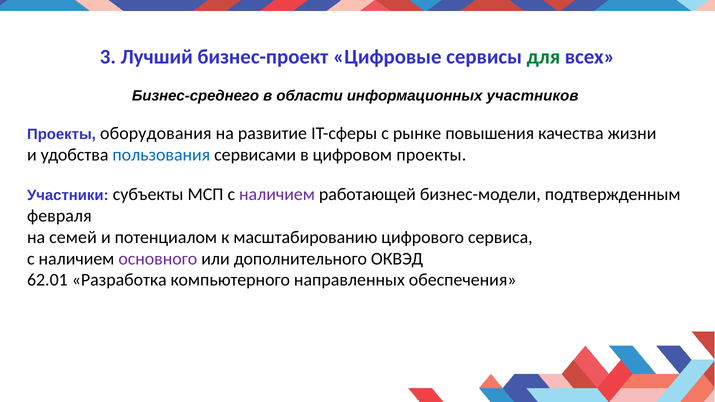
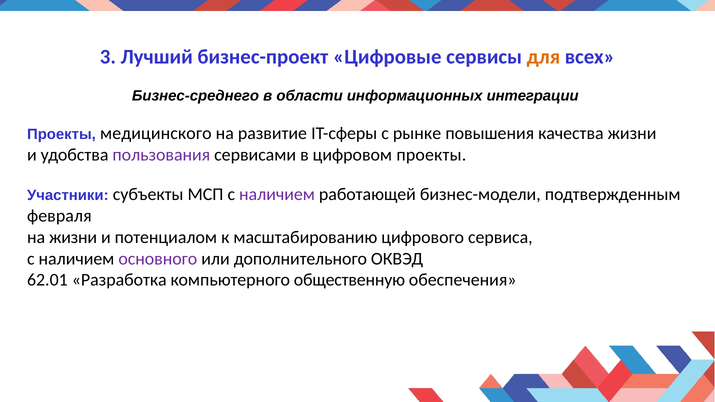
для colour: green -> orange (543, 57)
участников: участников -> интеграции (533, 96)
оборудования: оборудования -> медицинского (156, 134)
пользования colour: blue -> purple (161, 155)
на семей: семей -> жизни (73, 237)
направленных: направленных -> общественную (349, 280)
